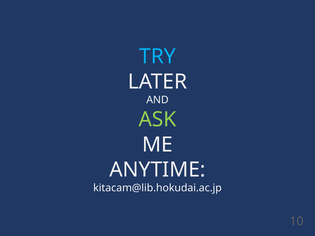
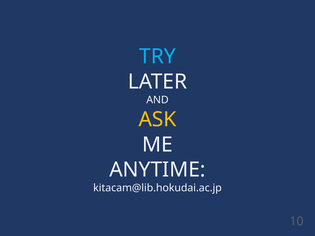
ASK colour: light green -> yellow (157, 120)
